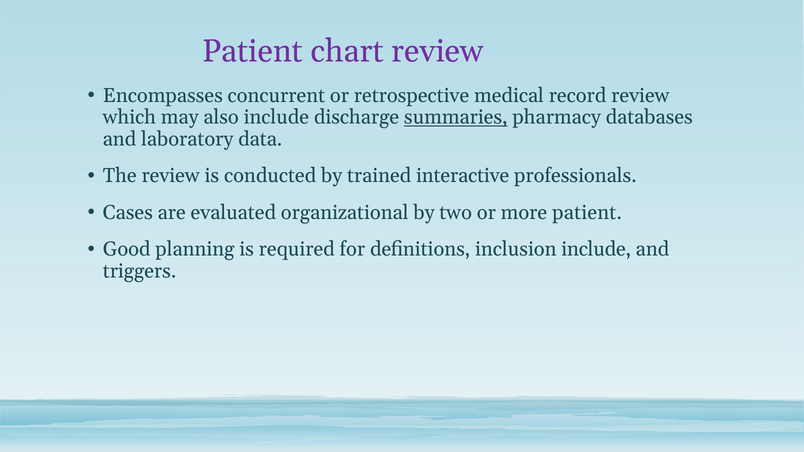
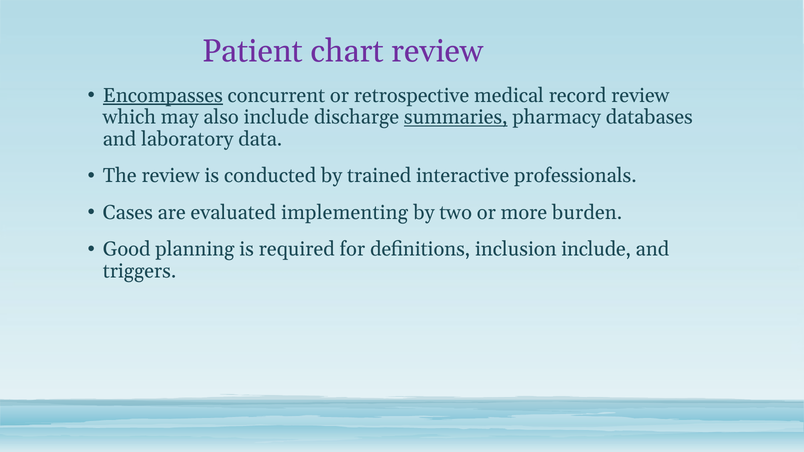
Encompasses underline: none -> present (163, 96)
organizational: organizational -> implementing (345, 213)
more patient: patient -> burden (587, 213)
